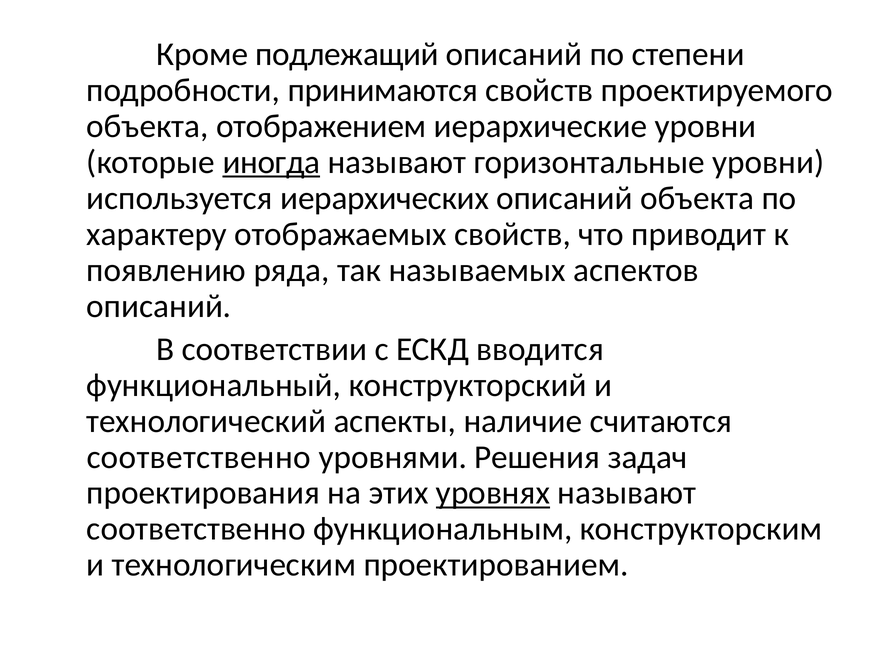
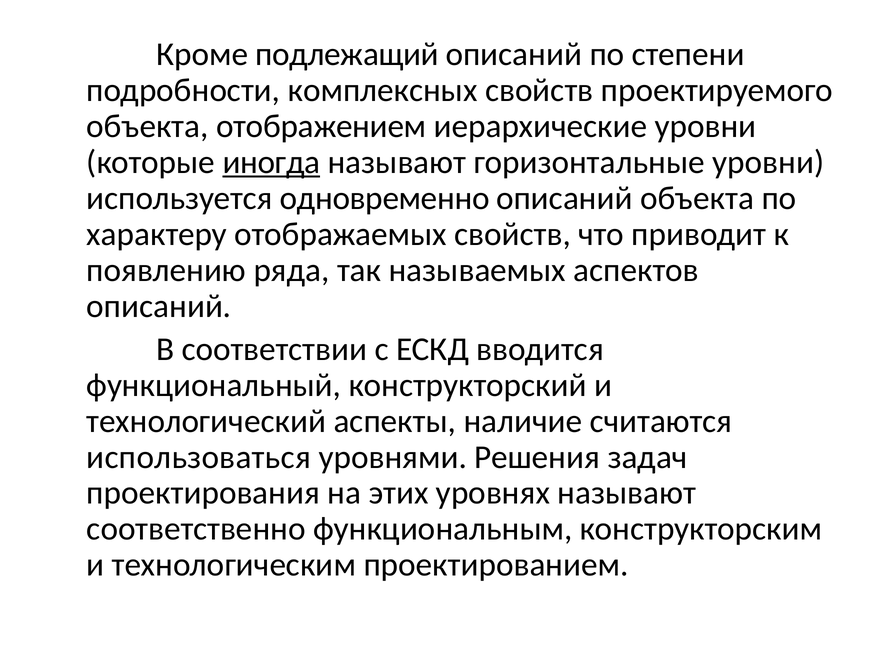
принимаются: принимаются -> комплексных (383, 90)
иерархических: иерархических -> одновременно (385, 198)
соответственно: соответственно -> использоваться (199, 457)
уровнях underline: present -> none (493, 493)
